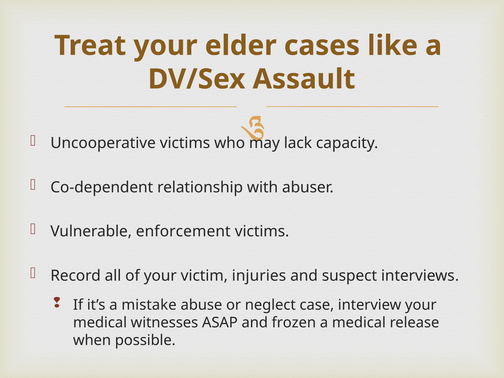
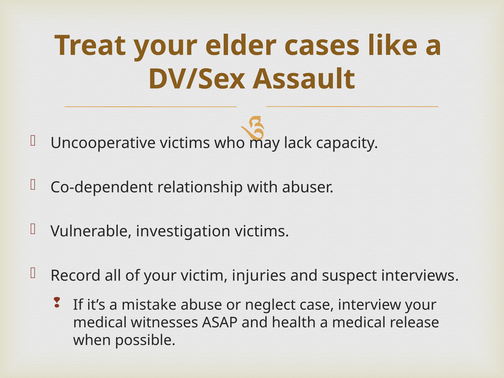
enforcement: enforcement -> investigation (183, 231)
frozen: frozen -> health (294, 323)
